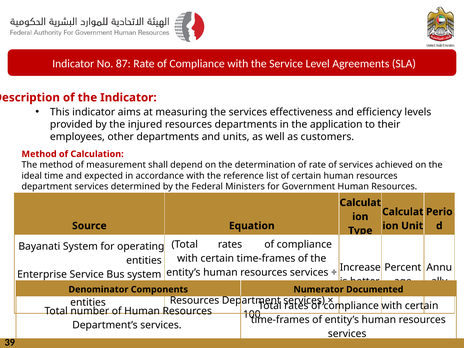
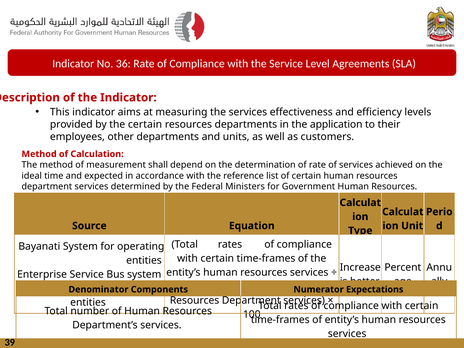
87: 87 -> 36 (123, 64)
the injured: injured -> certain (145, 124)
Documented: Documented -> Expectations (375, 289)
